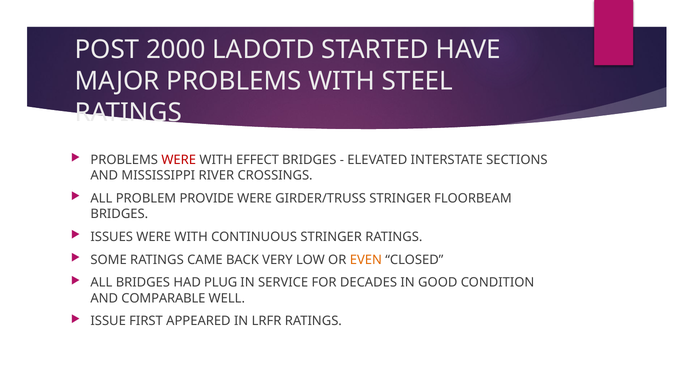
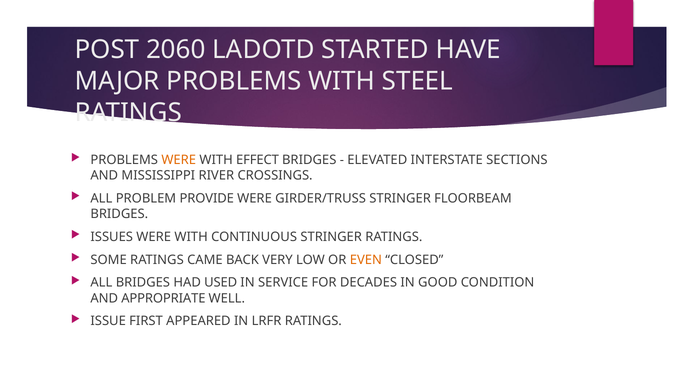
2000: 2000 -> 2060 (176, 50)
WERE colour: red -> orange (179, 160)
PLUG: PLUG -> USED (221, 282)
COMPARABLE: COMPARABLE -> APPROPRIATE (163, 298)
